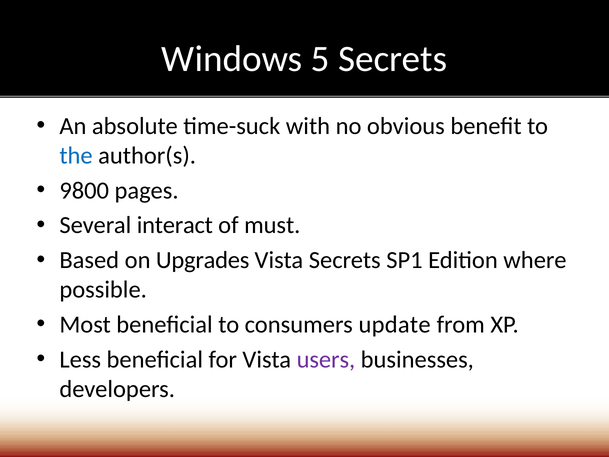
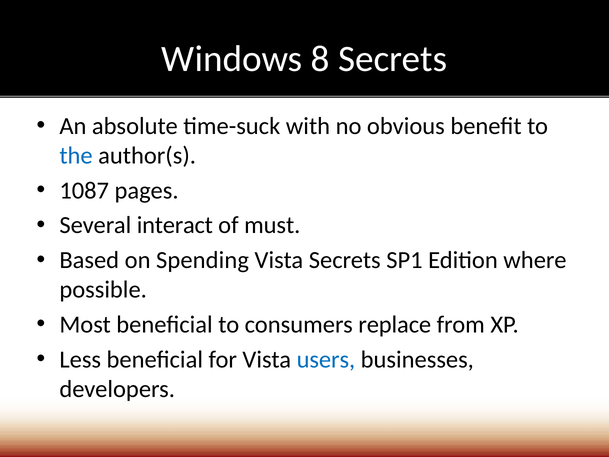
5: 5 -> 8 (320, 59)
9800: 9800 -> 1087 (84, 190)
Upgrades: Upgrades -> Spending (202, 260)
update: update -> replace (395, 324)
users colour: purple -> blue (326, 359)
